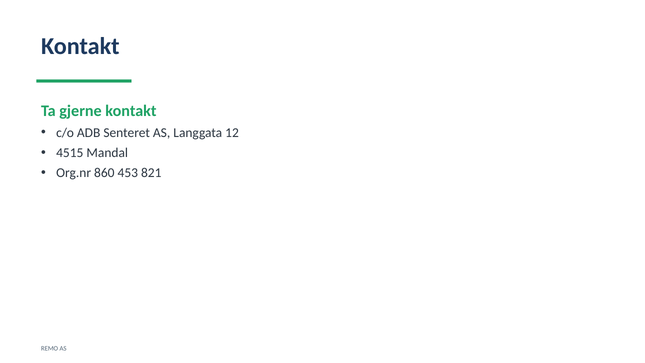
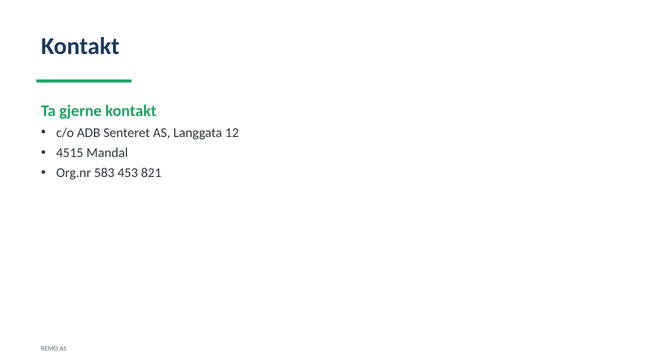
860: 860 -> 583 (104, 173)
